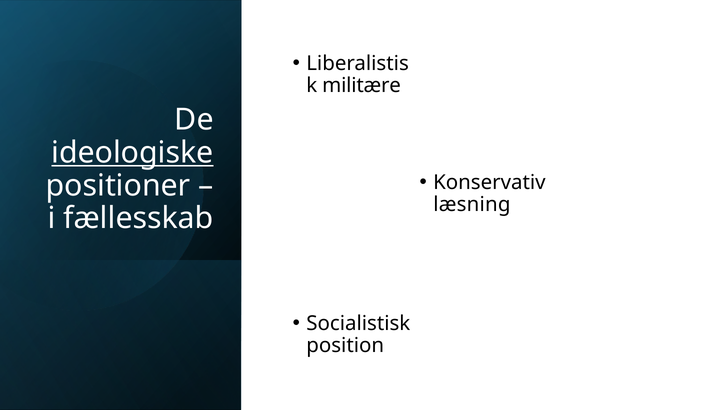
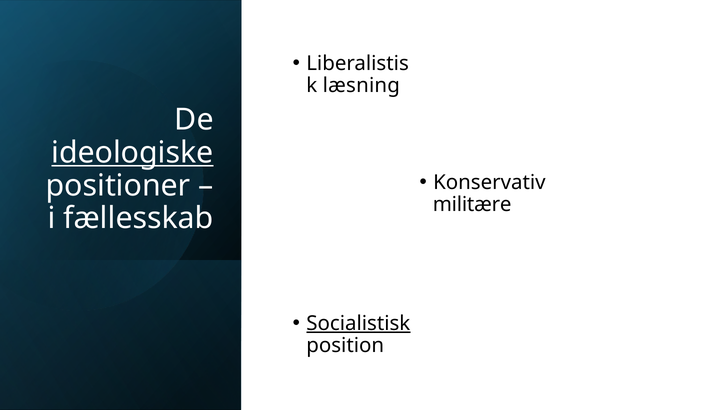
militære: militære -> læsning (361, 85)
læsning: læsning -> militære (472, 204)
Socialistisk underline: none -> present (358, 323)
